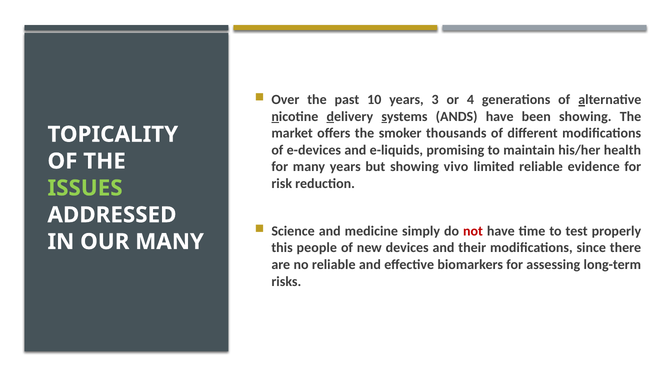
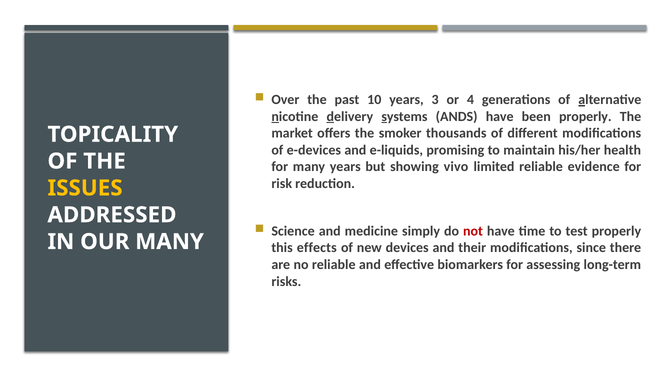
been showing: showing -> properly (585, 117)
ISSUES colour: light green -> yellow (85, 188)
people: people -> effects (317, 248)
